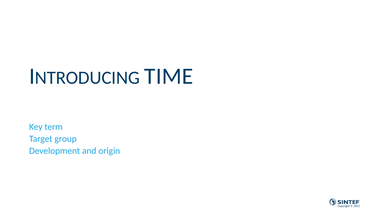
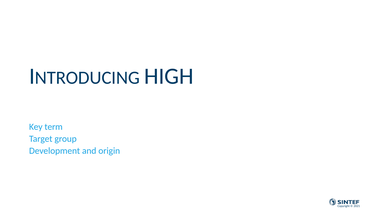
TIME: TIME -> HIGH (169, 76)
